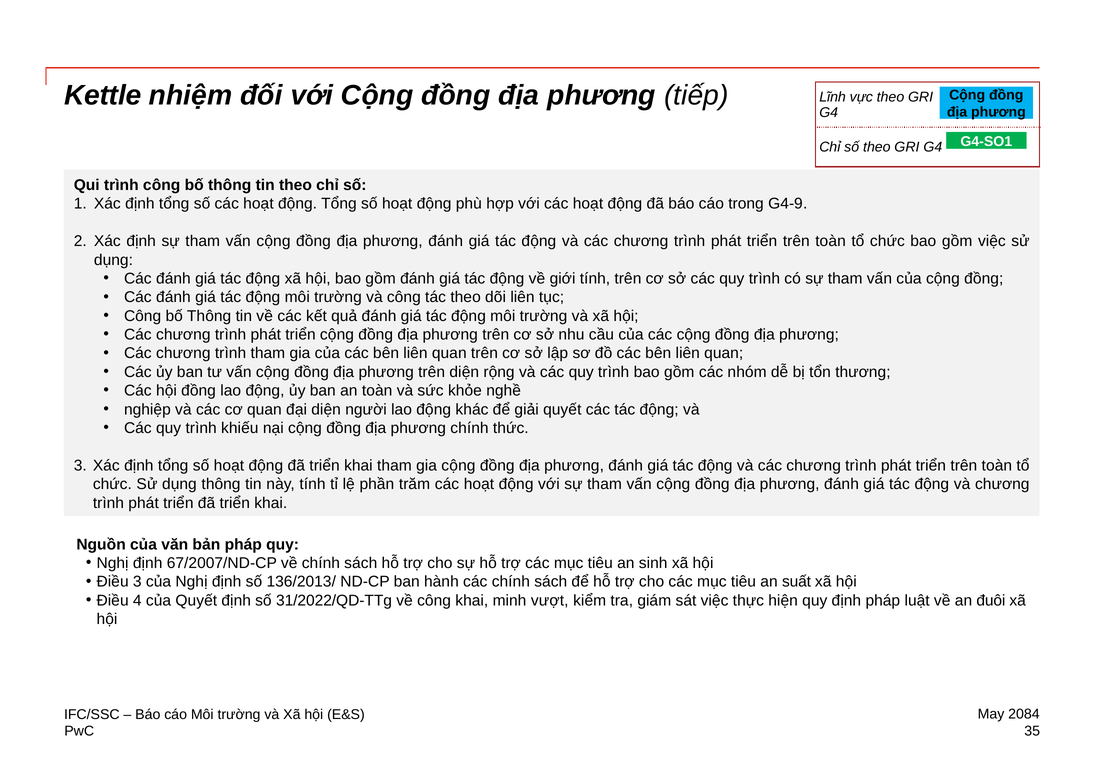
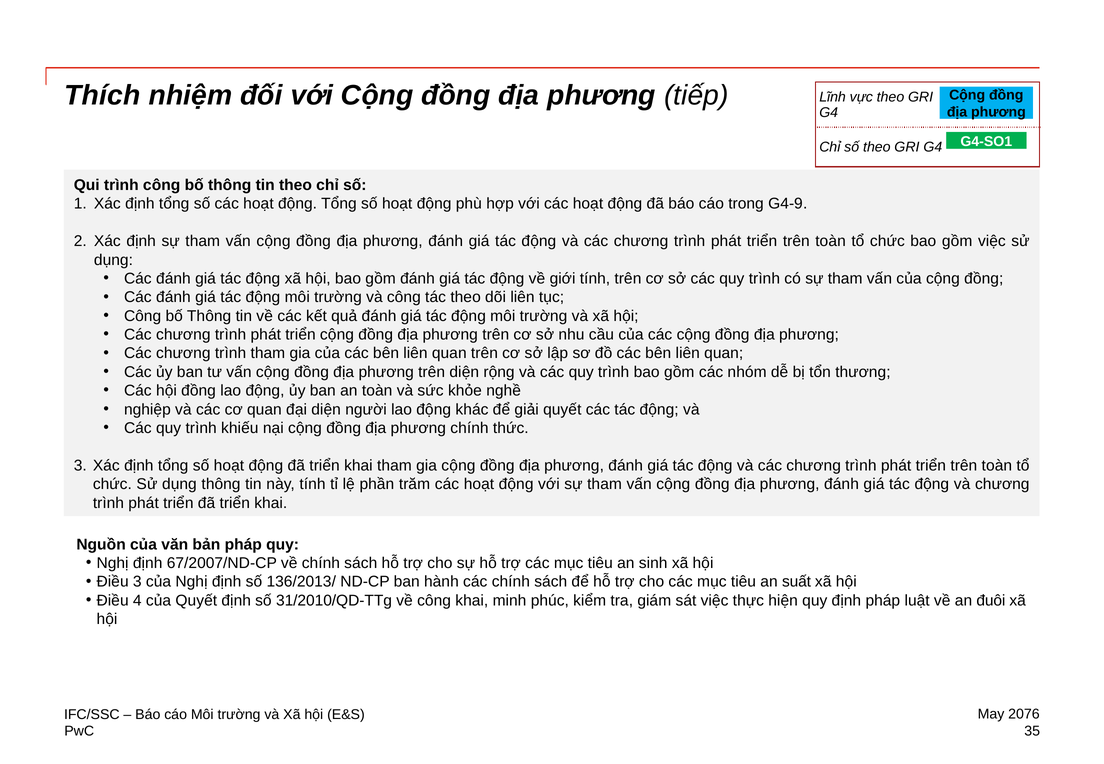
Kettle: Kettle -> Thích (103, 95)
31/2022/QD-TTg: 31/2022/QD-TTg -> 31/2010/QD-TTg (334, 601)
vượt: vượt -> phúc (550, 601)
2084: 2084 -> 2076 (1024, 714)
